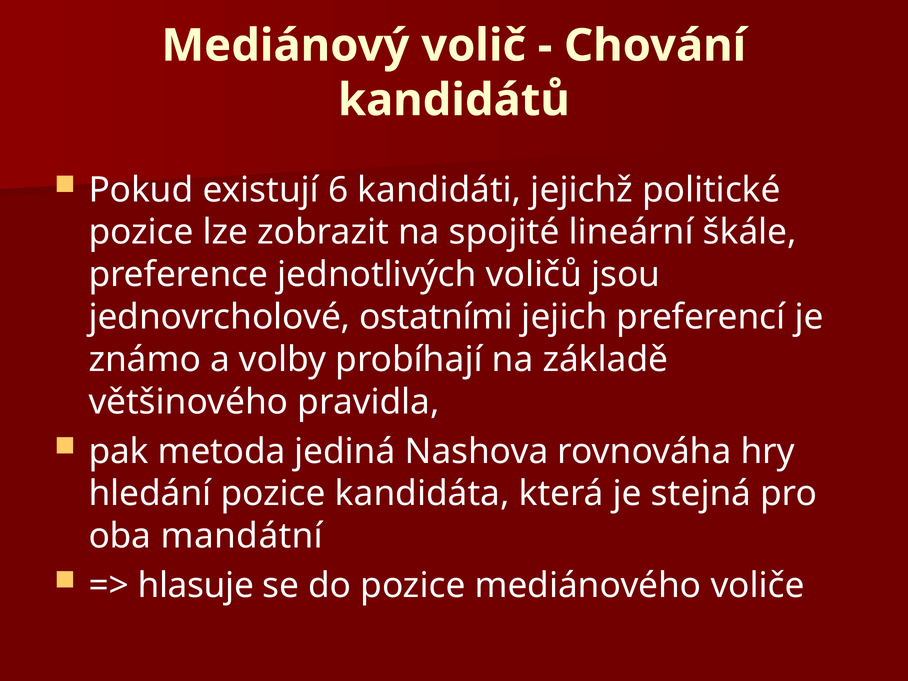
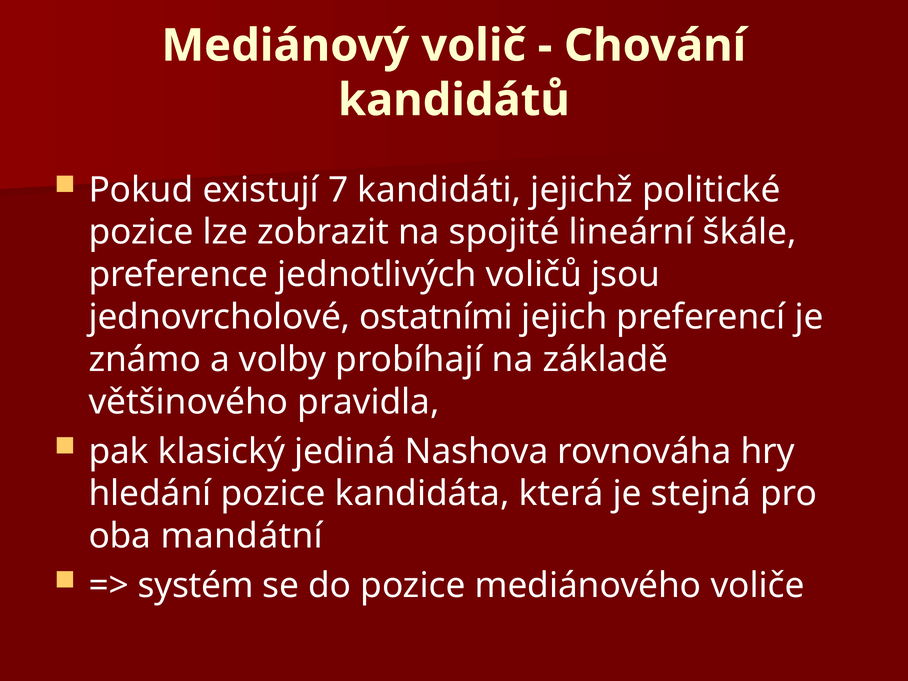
6: 6 -> 7 (338, 190)
metoda: metoda -> klasický (222, 451)
hlasuje: hlasuje -> systém (196, 586)
